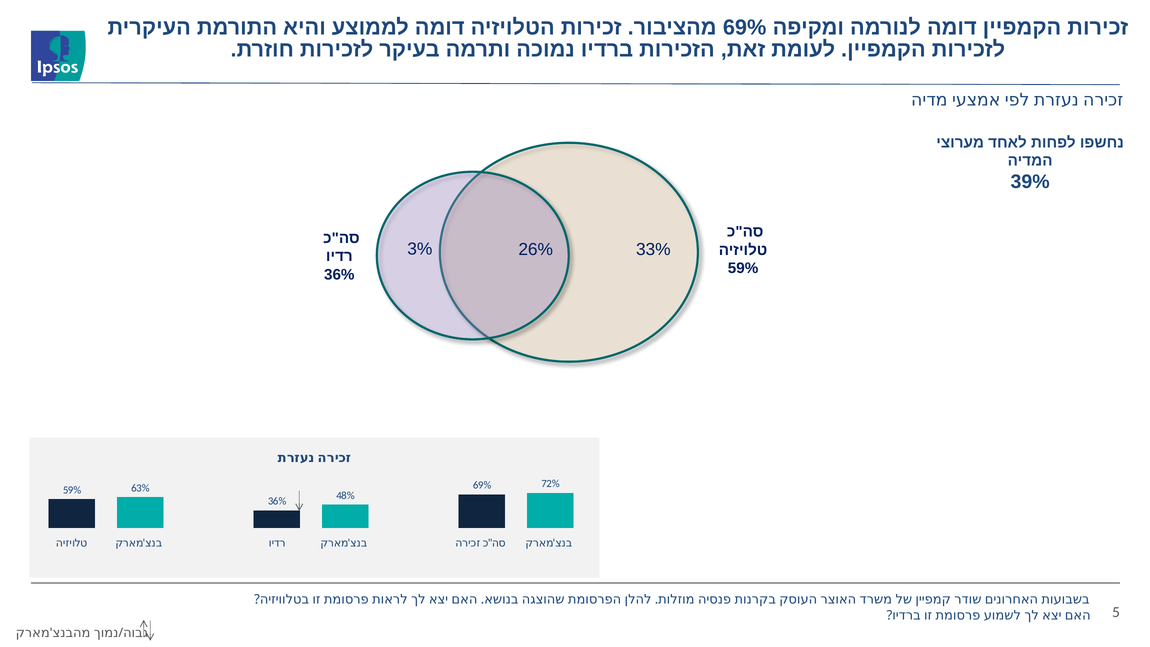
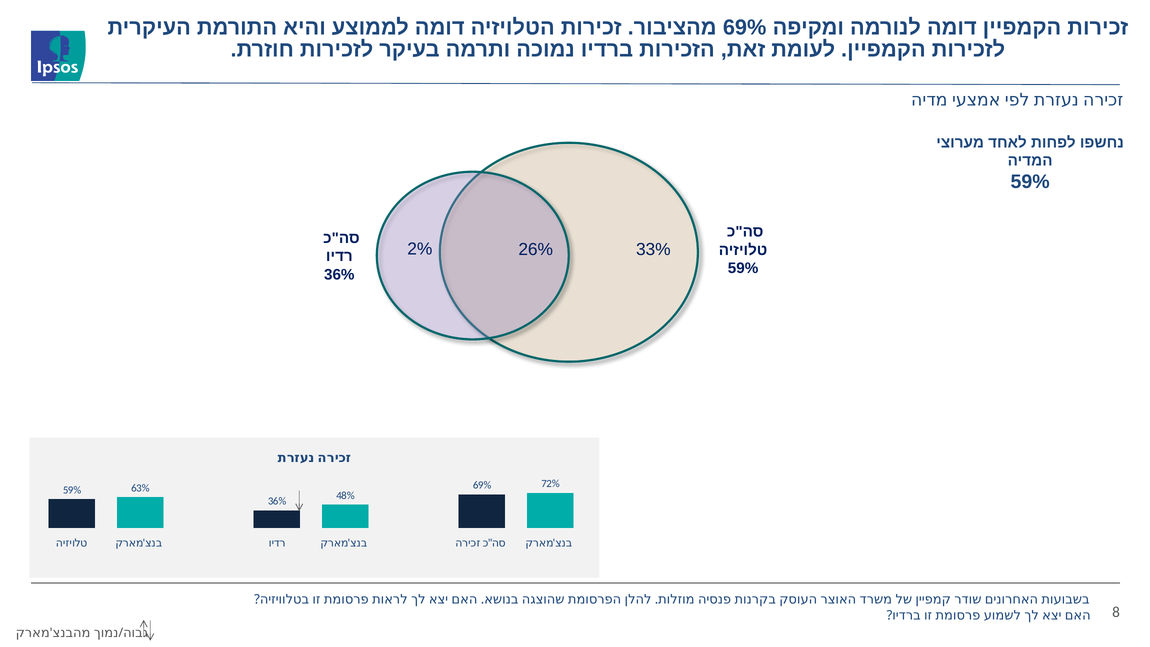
39%: 39% -> 59% (1030, 182)
3%: 3% -> 2% (420, 249)
5: 5 -> 8 (1116, 612)
